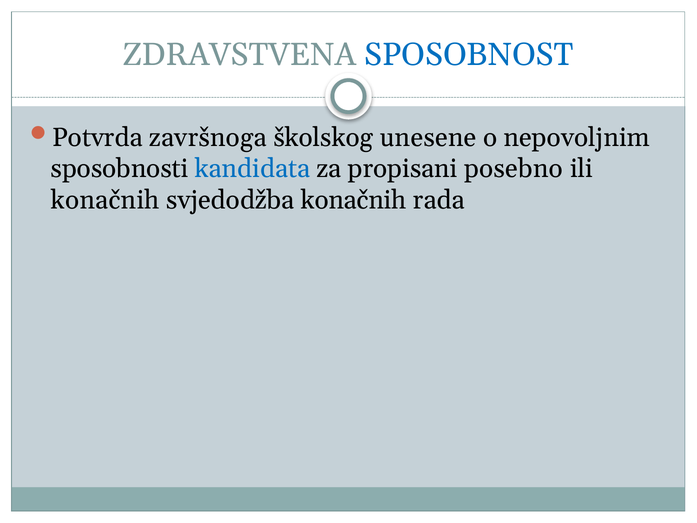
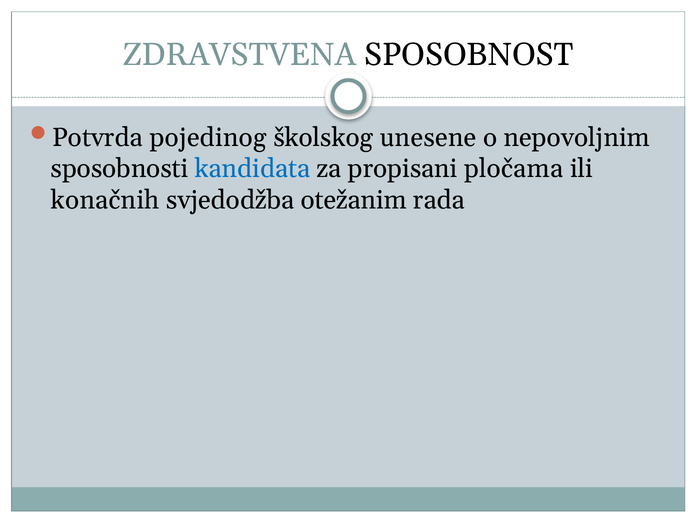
SPOSOBNOST colour: blue -> black (469, 55)
završnoga: završnoga -> pojedinog (208, 137)
posebno: posebno -> pločama (514, 169)
svjedodžba konačnih: konačnih -> otežanim (354, 200)
